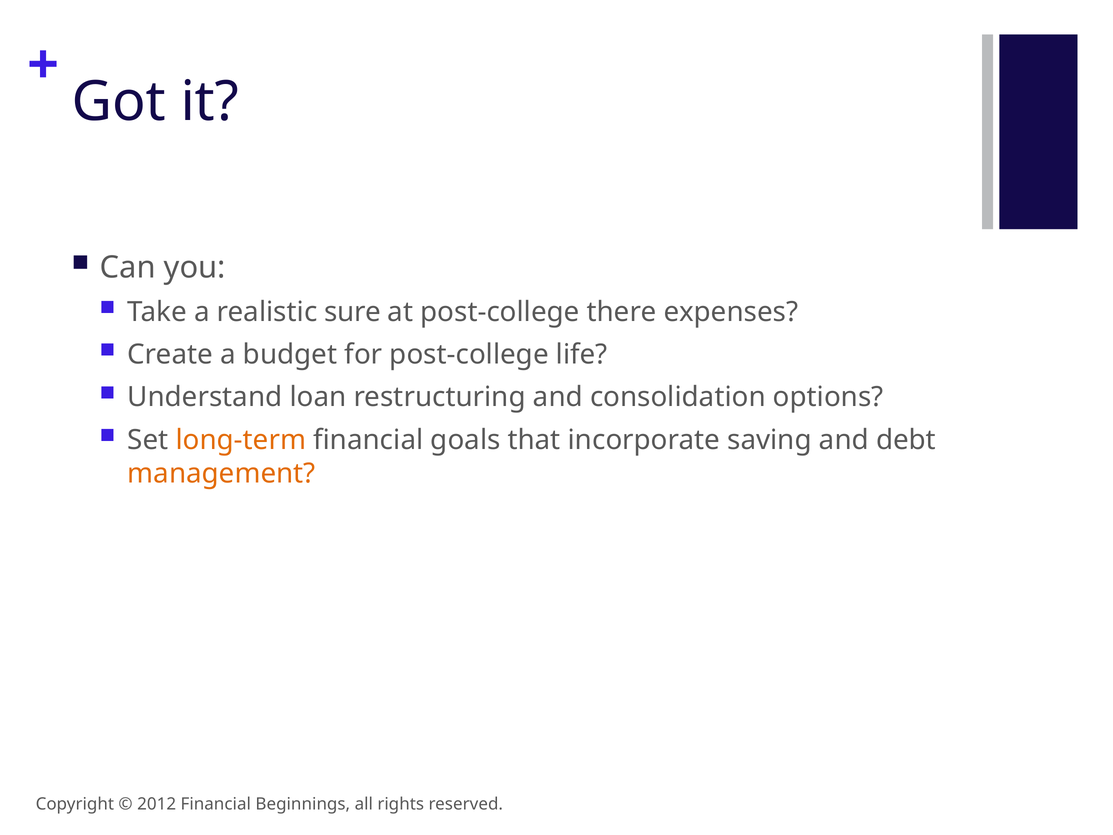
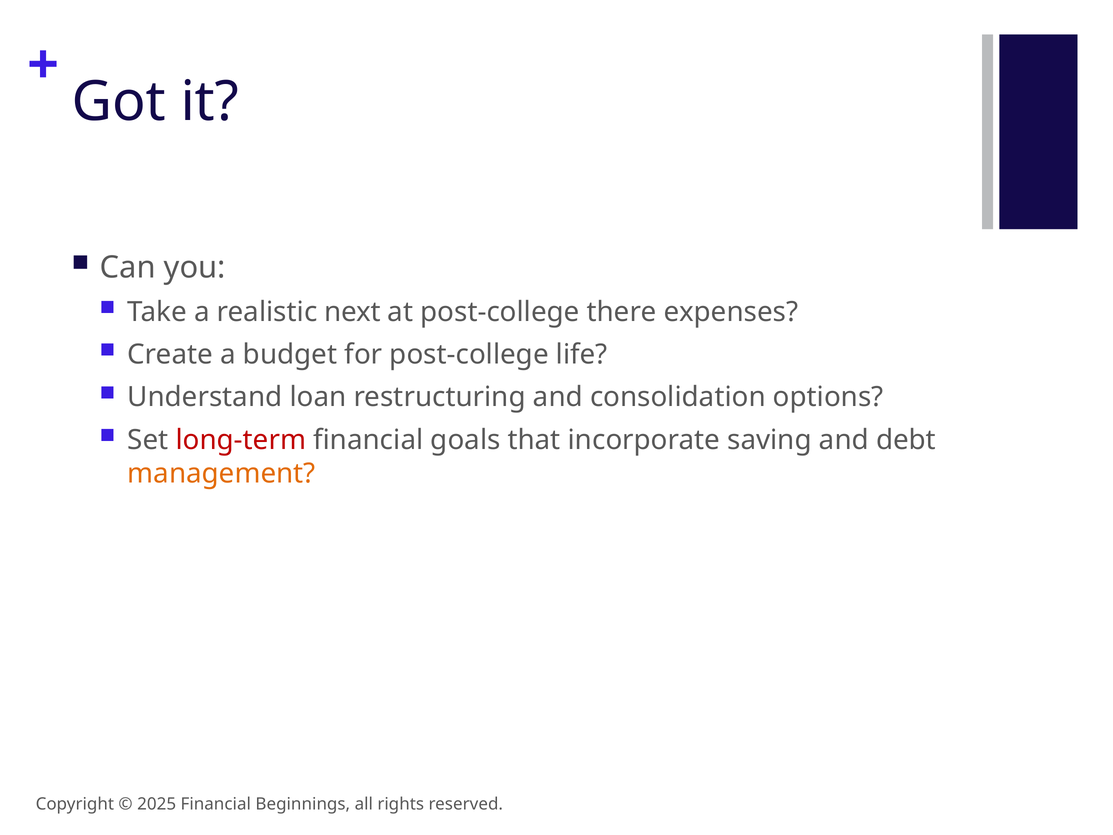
sure: sure -> next (353, 312)
long-term colour: orange -> red (241, 440)
2012: 2012 -> 2025 (157, 804)
